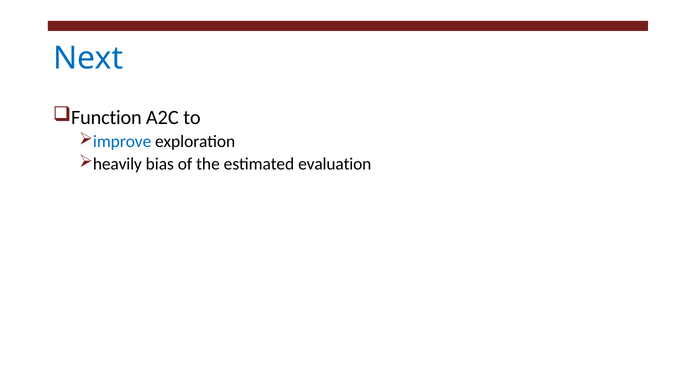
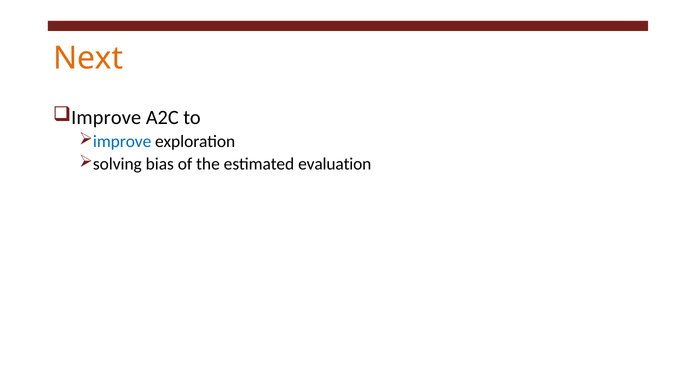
Next colour: blue -> orange (88, 58)
Function: Function -> Improve (106, 118)
heavily: heavily -> solving (117, 164)
